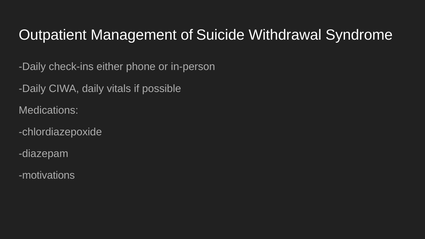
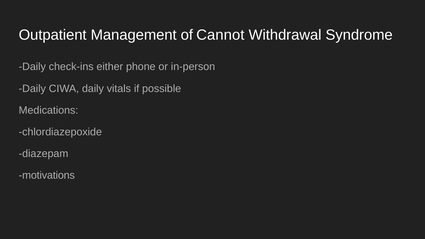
Suicide: Suicide -> Cannot (220, 35)
